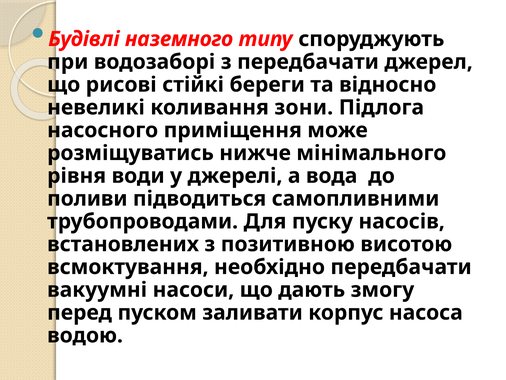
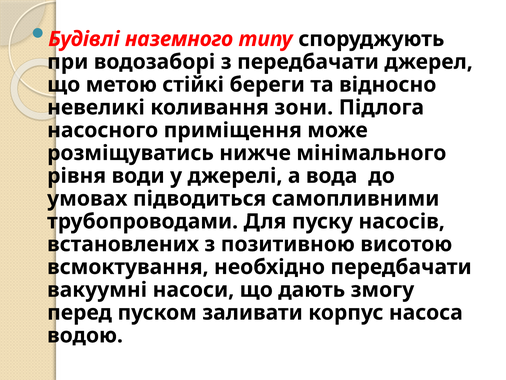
рисові: рисові -> метою (121, 85)
поливи: поливи -> умовах (87, 198)
